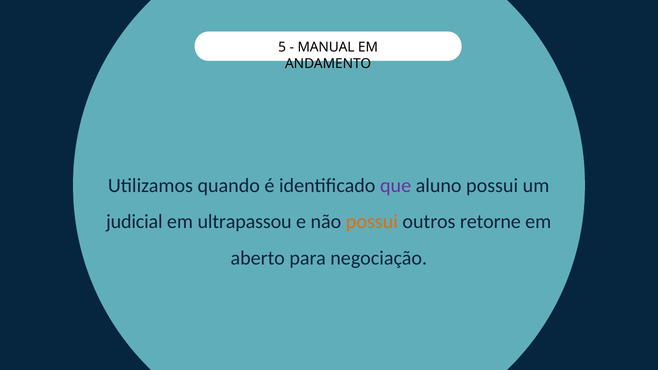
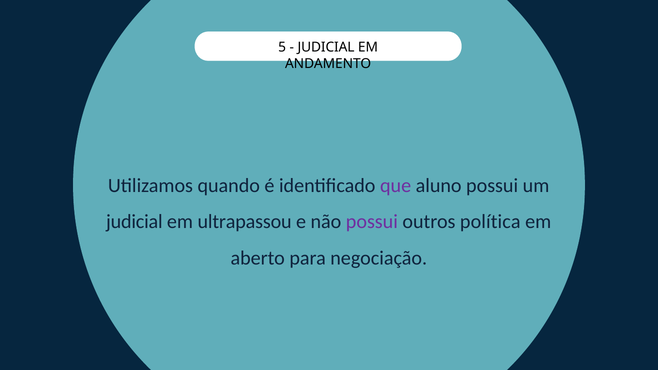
MANUAL: MANUAL -> JUDICIAL (326, 47)
possui colour: orange -> purple (372, 222)
retorne: retorne -> política (490, 222)
